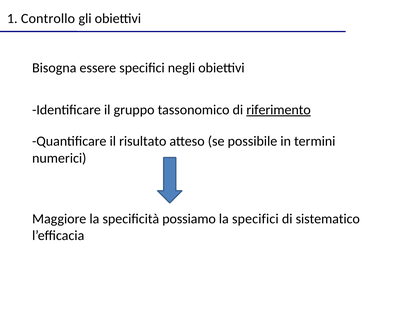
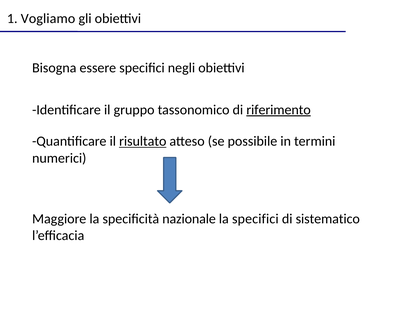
Controllo: Controllo -> Vogliamo (48, 18)
risultato underline: none -> present (143, 141)
possiamo: possiamo -> nazionale (189, 219)
